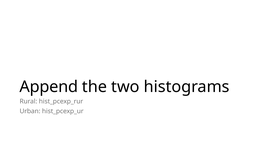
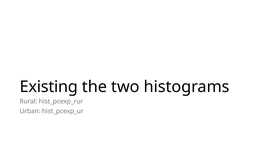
Append: Append -> Existing (49, 87)
